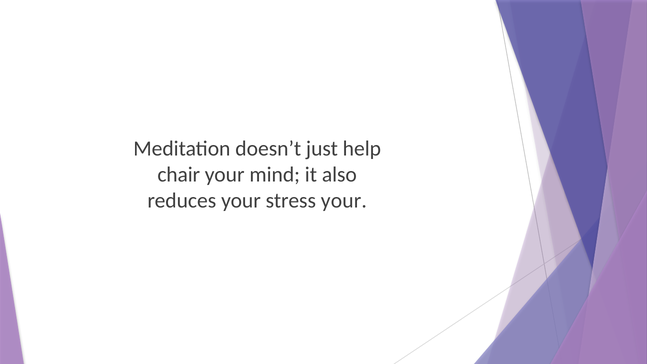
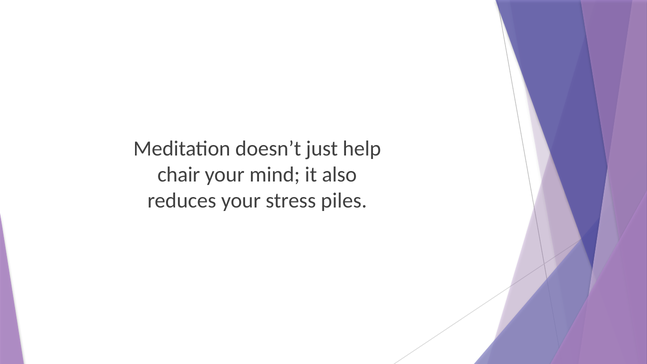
stress your: your -> piles (344, 200)
